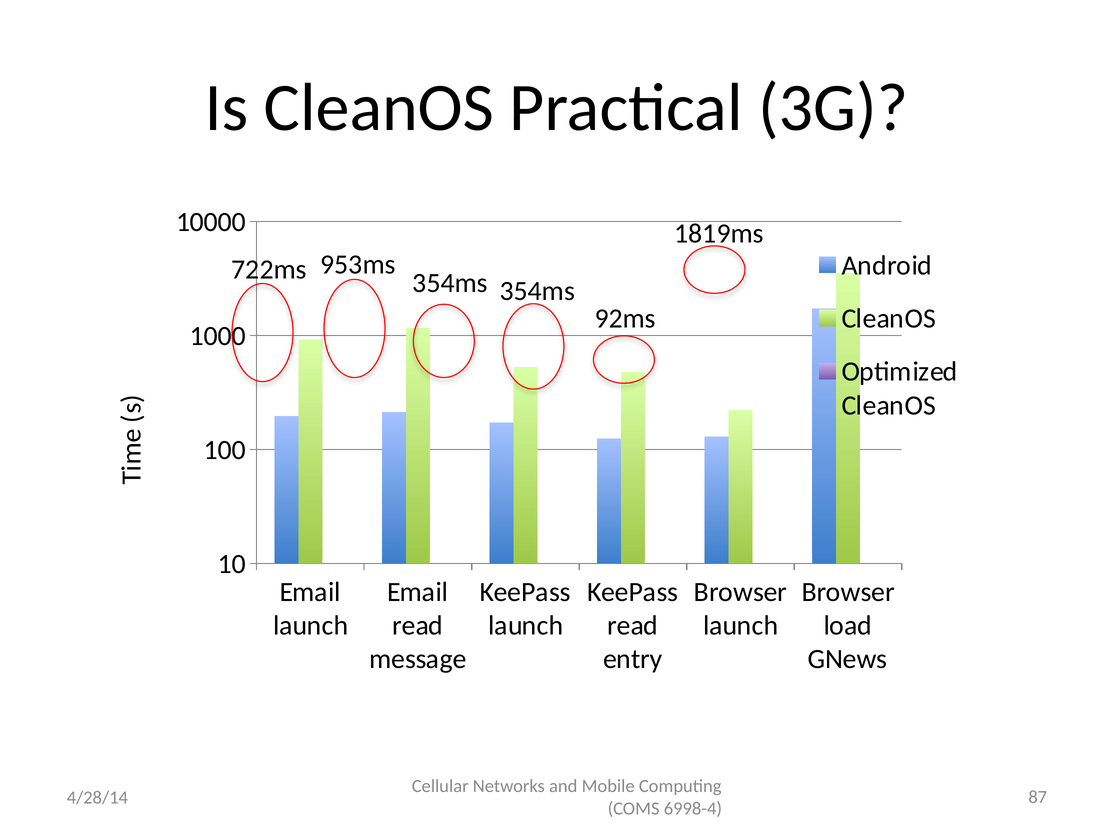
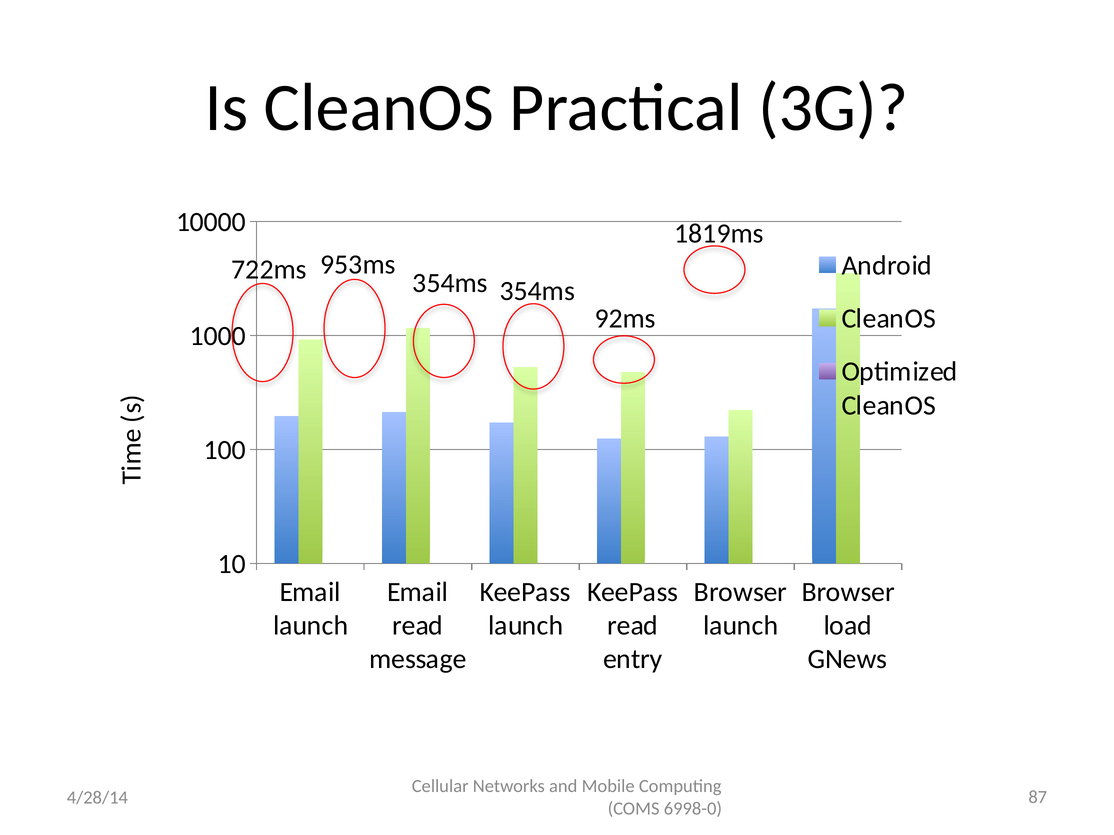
6998-4: 6998-4 -> 6998-0 (693, 809)
